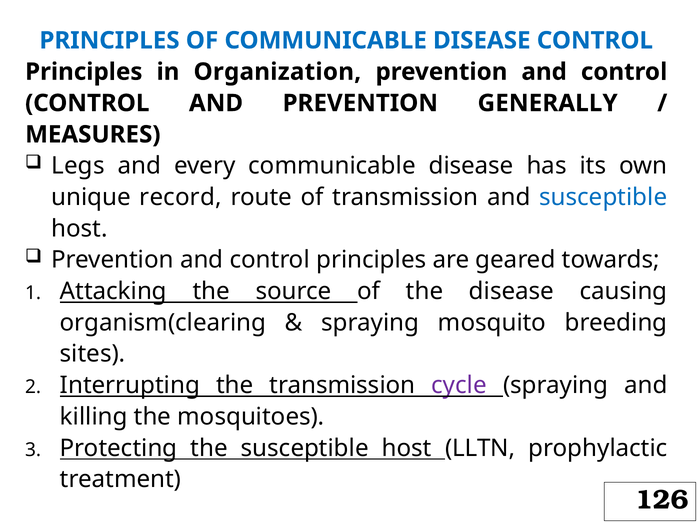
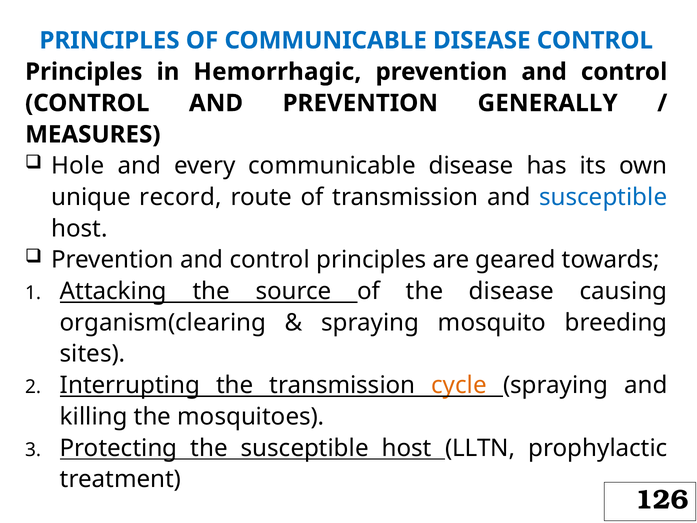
Organization: Organization -> Hemorrhagic (277, 72)
Legs: Legs -> Hole (78, 166)
cycle colour: purple -> orange (459, 385)
